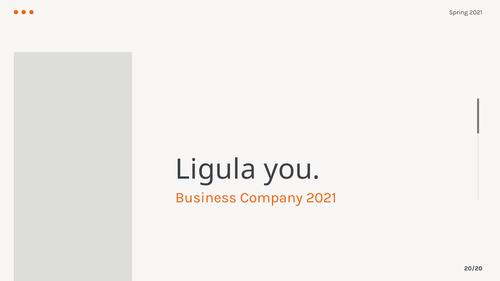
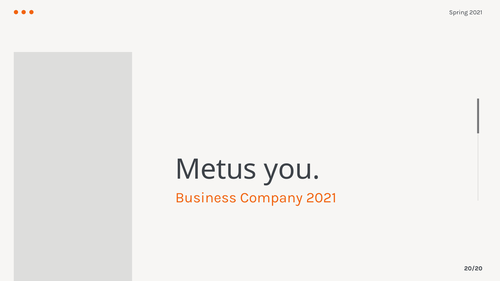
Ligula: Ligula -> Metus (216, 170)
